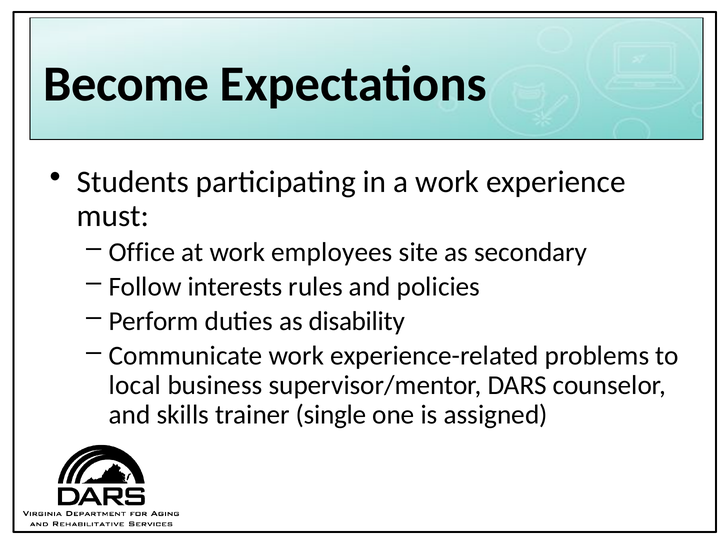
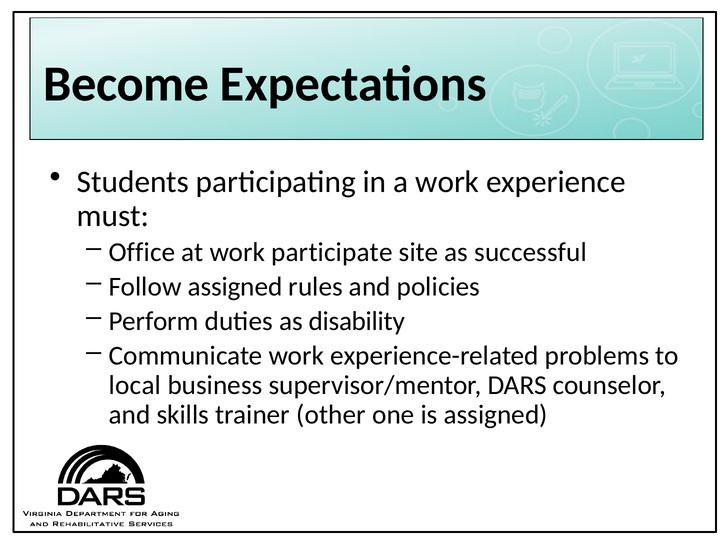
employees: employees -> participate (332, 252)
secondary: secondary -> successful (531, 252)
Follow interests: interests -> assigned (235, 287)
single: single -> other (331, 415)
